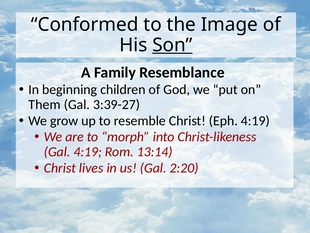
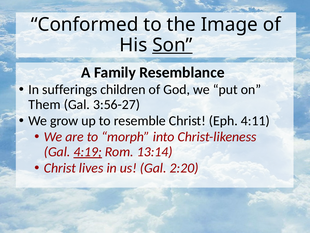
beginning: beginning -> sufferings (70, 89)
3:39-27: 3:39-27 -> 3:56-27 (117, 104)
Eph 4:19: 4:19 -> 4:11 (255, 120)
4:19 underline: none -> present (88, 152)
